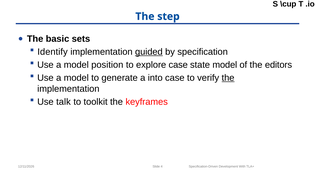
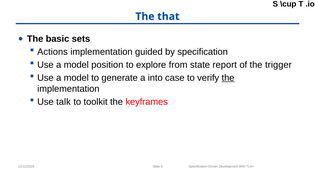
step: step -> that (168, 16)
Identify: Identify -> Actions (53, 52)
guided underline: present -> none (149, 52)
explore case: case -> from (178, 65)
state model: model -> report (225, 65)
editors: editors -> trigger (278, 65)
